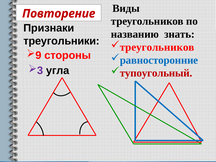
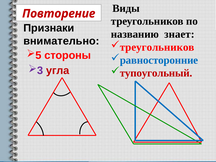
знать: знать -> знает (179, 34)
треугольники: треугольники -> внимательно (61, 41)
9: 9 -> 5 (38, 55)
угла colour: black -> red (58, 71)
